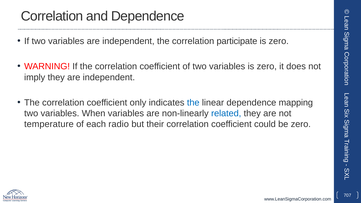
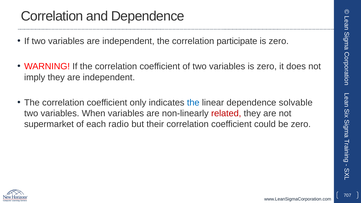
mapping: mapping -> solvable (296, 103)
related colour: blue -> red (226, 113)
temperature: temperature -> supermarket (49, 124)
